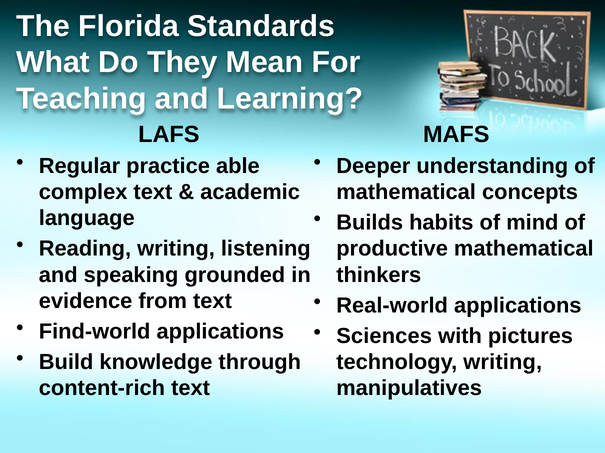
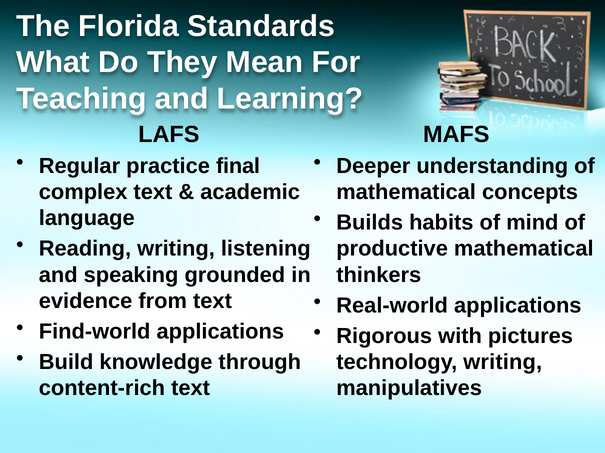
able: able -> final (238, 166)
Sciences: Sciences -> Rigorous (384, 336)
